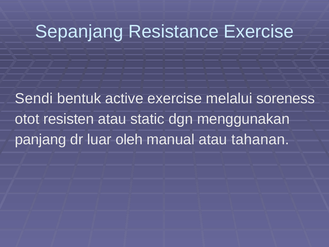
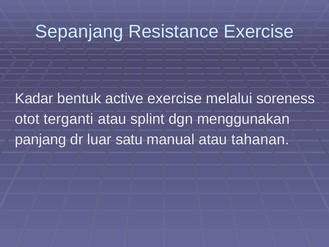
Sendi: Sendi -> Kadar (34, 99)
resisten: resisten -> terganti (69, 119)
static: static -> splint (147, 119)
oleh: oleh -> satu (129, 140)
